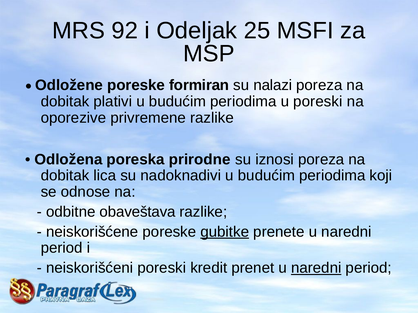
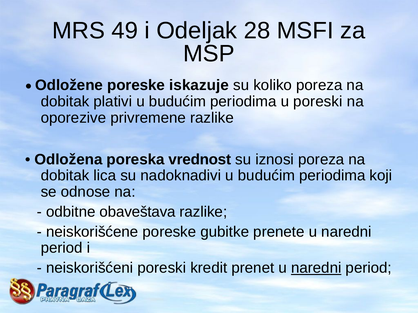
92: 92 -> 49 (125, 31)
25: 25 -> 28 (257, 31)
formiran: formiran -> iskazuje (199, 85)
nalazi: nalazi -> koliko (273, 85)
prirodne: prirodne -> vrednost (200, 160)
gubitke underline: present -> none (225, 232)
